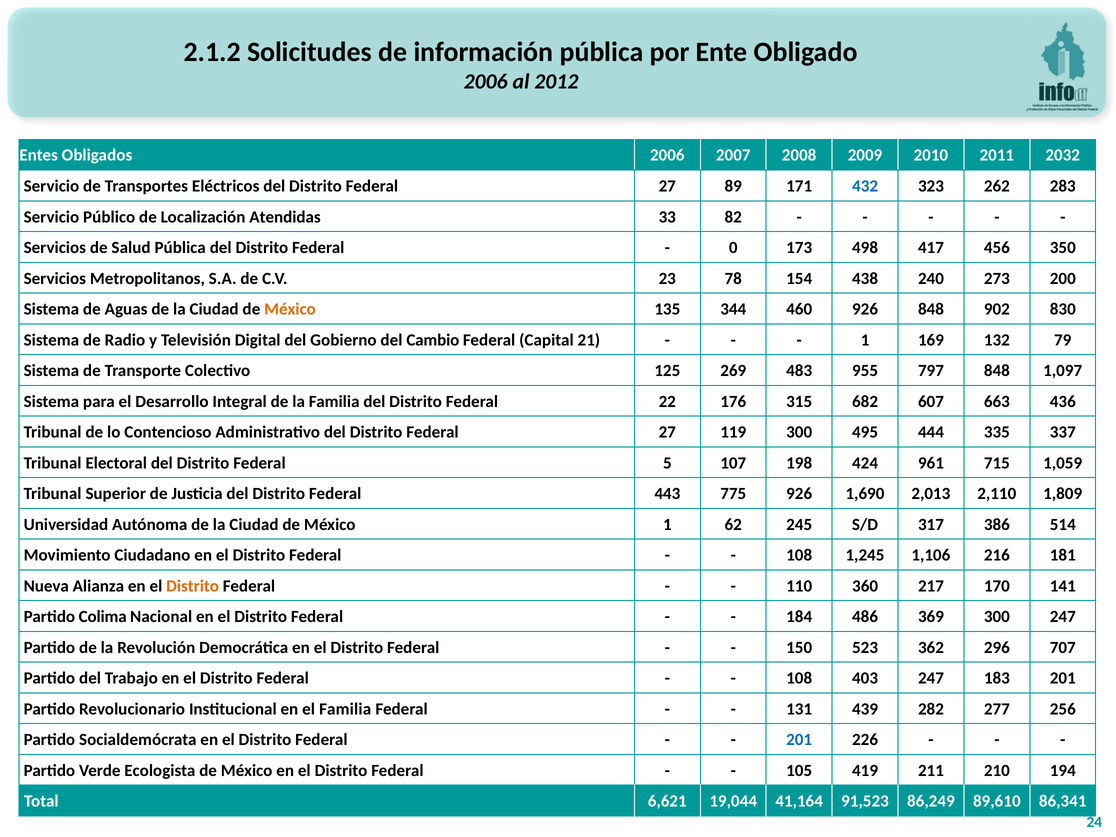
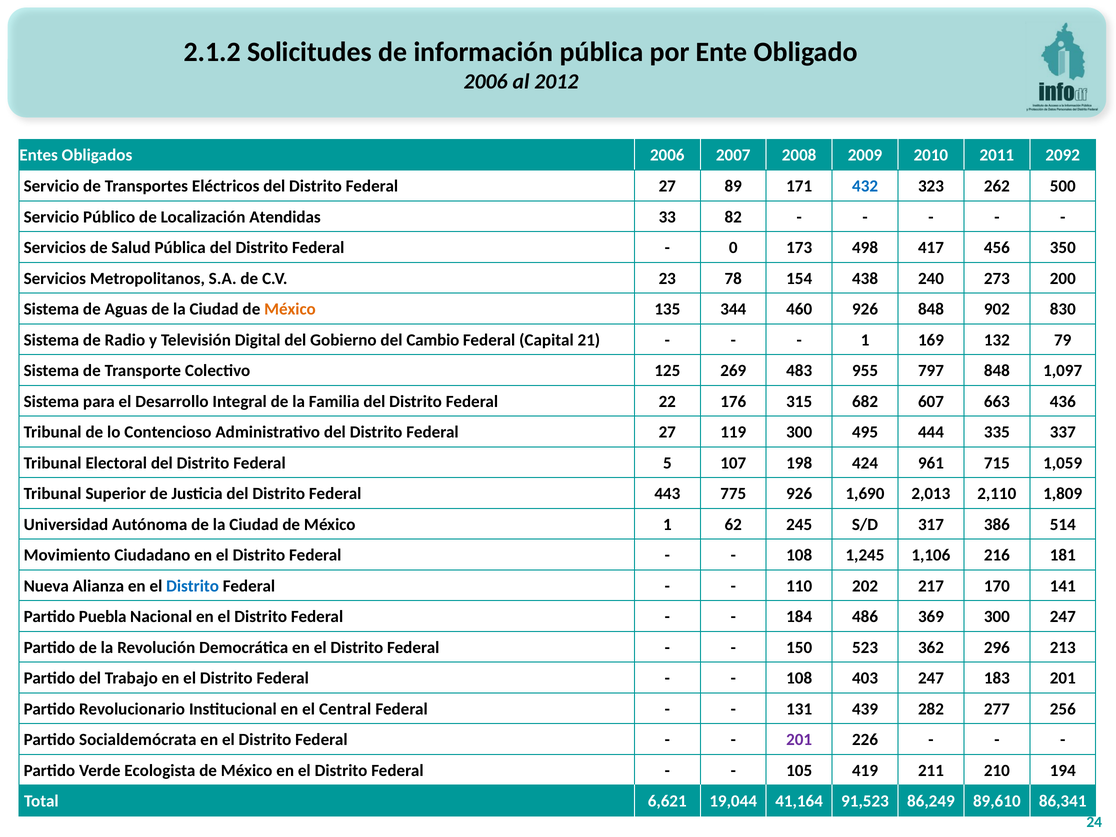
2032: 2032 -> 2092 (1063, 155)
283: 283 -> 500 (1063, 186)
Distrito colour: orange -> blue (193, 586)
360: 360 -> 202 (865, 586)
Colima: Colima -> Puebla (103, 617)
707: 707 -> 213 (1063, 648)
el Familia: Familia -> Central (345, 709)
201 colour: blue -> purple (799, 740)
